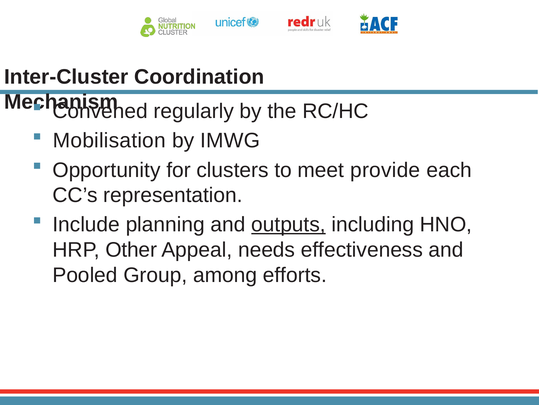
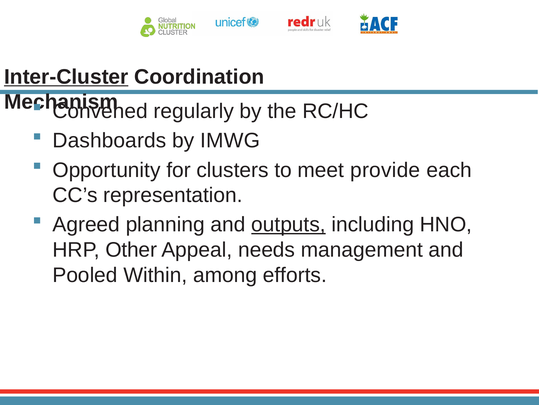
Inter-Cluster underline: none -> present (66, 77)
Mobilisation: Mobilisation -> Dashboards (109, 140)
Include: Include -> Agreed (86, 224)
effectiveness: effectiveness -> management (362, 249)
Group: Group -> Within (155, 275)
